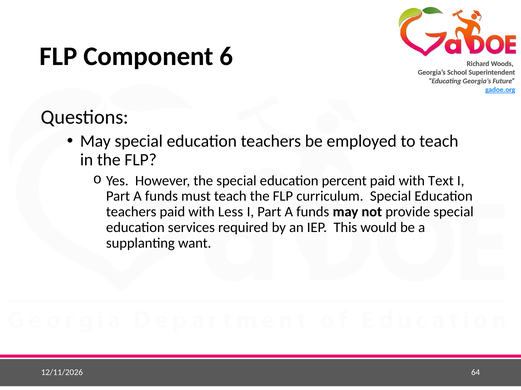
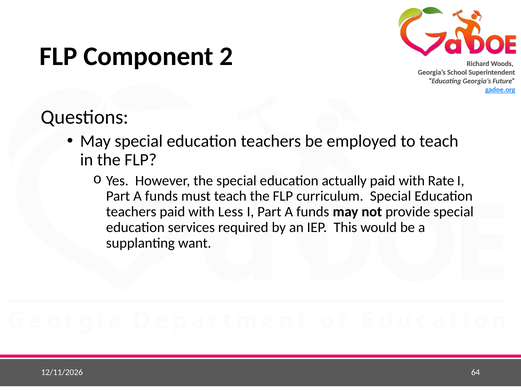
6: 6 -> 2 (226, 57)
percent: percent -> actually (344, 181)
Text: Text -> Rate (441, 181)
